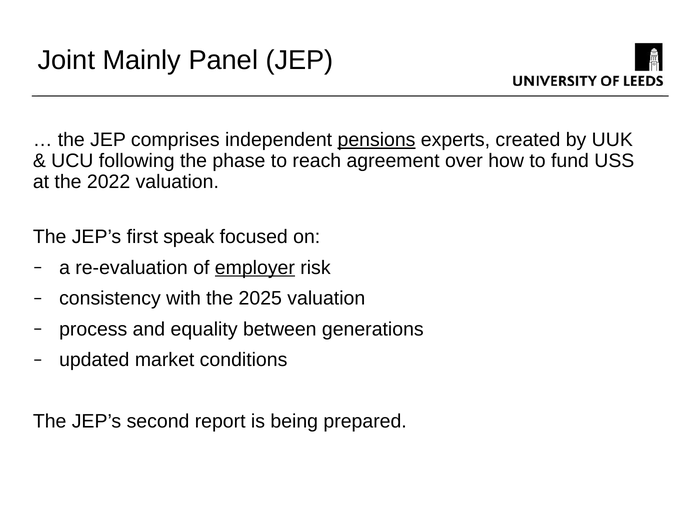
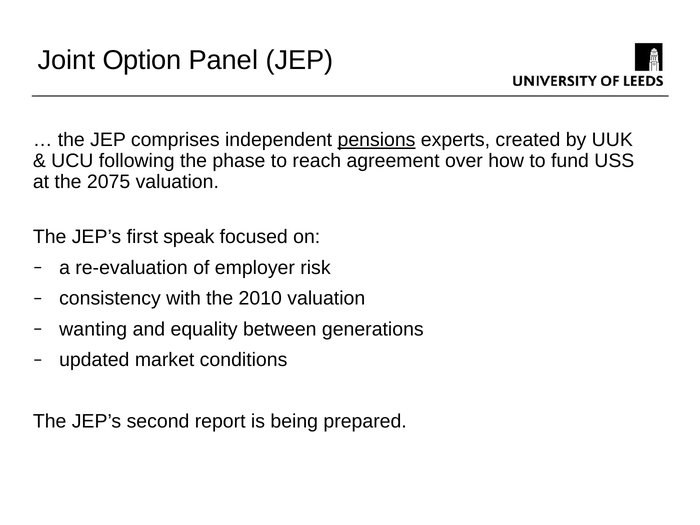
Mainly: Mainly -> Option (142, 60)
2022: 2022 -> 2075 (109, 182)
employer underline: present -> none (255, 268)
2025: 2025 -> 2010 (260, 298)
process: process -> wanting (93, 329)
